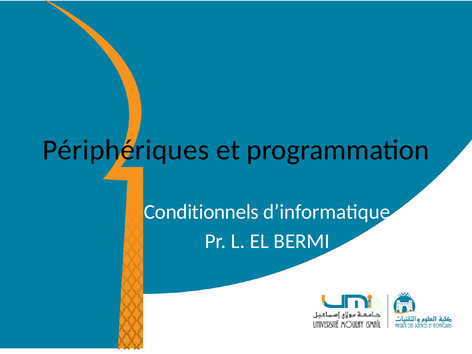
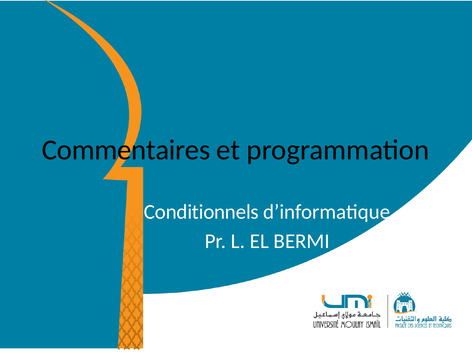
Périphériques: Périphériques -> Commentaires (126, 150)
